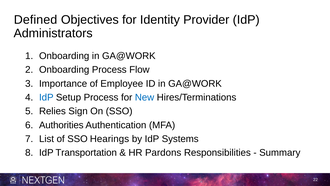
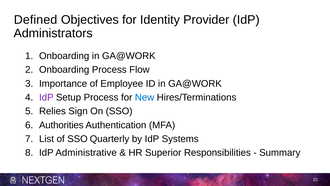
IdP colour: blue -> purple (46, 97)
Hearings: Hearings -> Quarterly (110, 139)
Transportation: Transportation -> Administrative (86, 152)
Pardons: Pardons -> Superior (163, 152)
